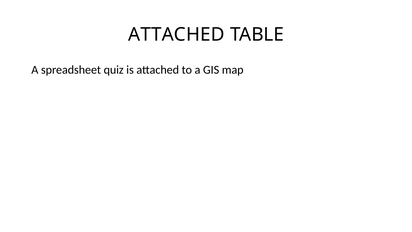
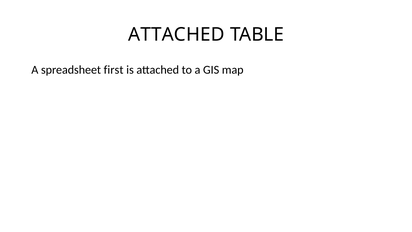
quiz: quiz -> first (114, 70)
